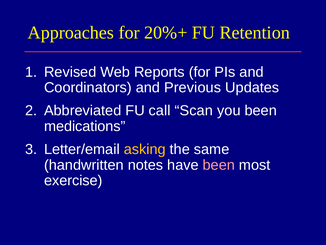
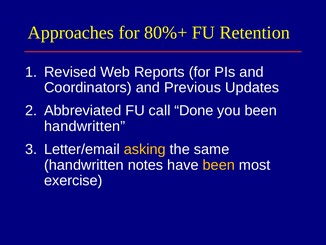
20%+: 20%+ -> 80%+ (166, 33)
Scan: Scan -> Done (194, 110)
medications: medications -> handwritten (85, 126)
been colour: pink -> yellow (219, 165)
